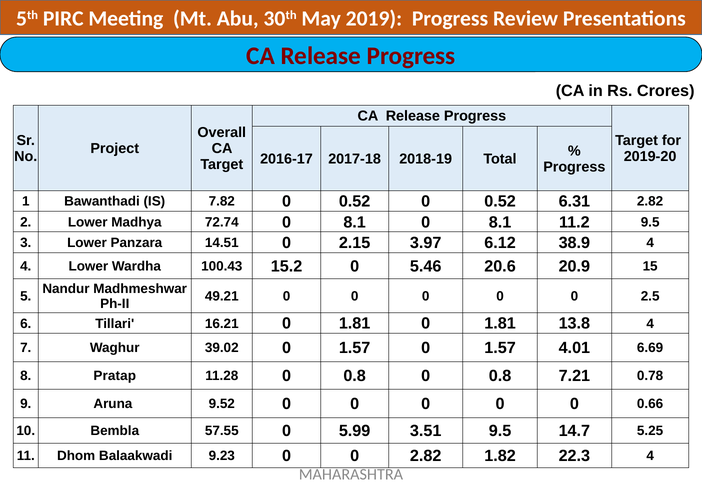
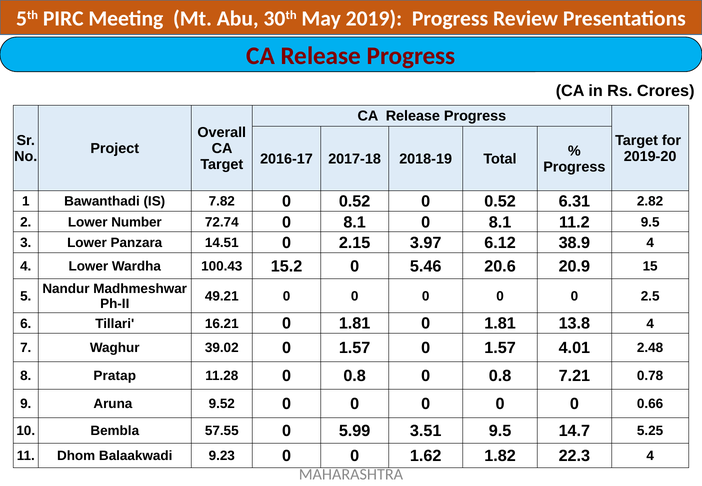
Madhya: Madhya -> Number (136, 222)
6.69: 6.69 -> 2.48 (650, 348)
0 2.82: 2.82 -> 1.62 (426, 456)
